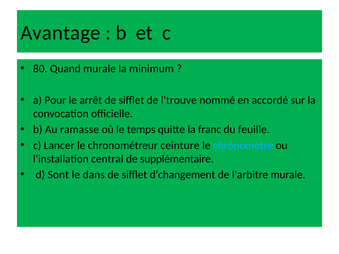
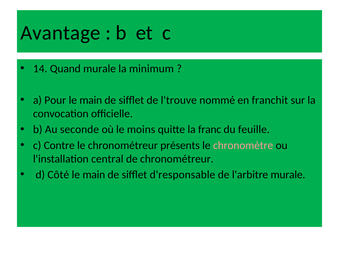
80: 80 -> 14 (40, 69)
arrêt: arrêt -> main (91, 100)
accordé: accordé -> franchit (270, 100)
ramasse: ramasse -> seconde (79, 130)
temps: temps -> moins (141, 130)
Lancer: Lancer -> Contre (59, 145)
ceinture: ceinture -> présents (180, 145)
chronomètre colour: light blue -> pink (243, 145)
de supplémentaire: supplémentaire -> chronométreur (177, 159)
Sont: Sont -> Côté (58, 175)
dans: dans -> main (94, 175)
d'changement: d'changement -> d'responsable (182, 175)
